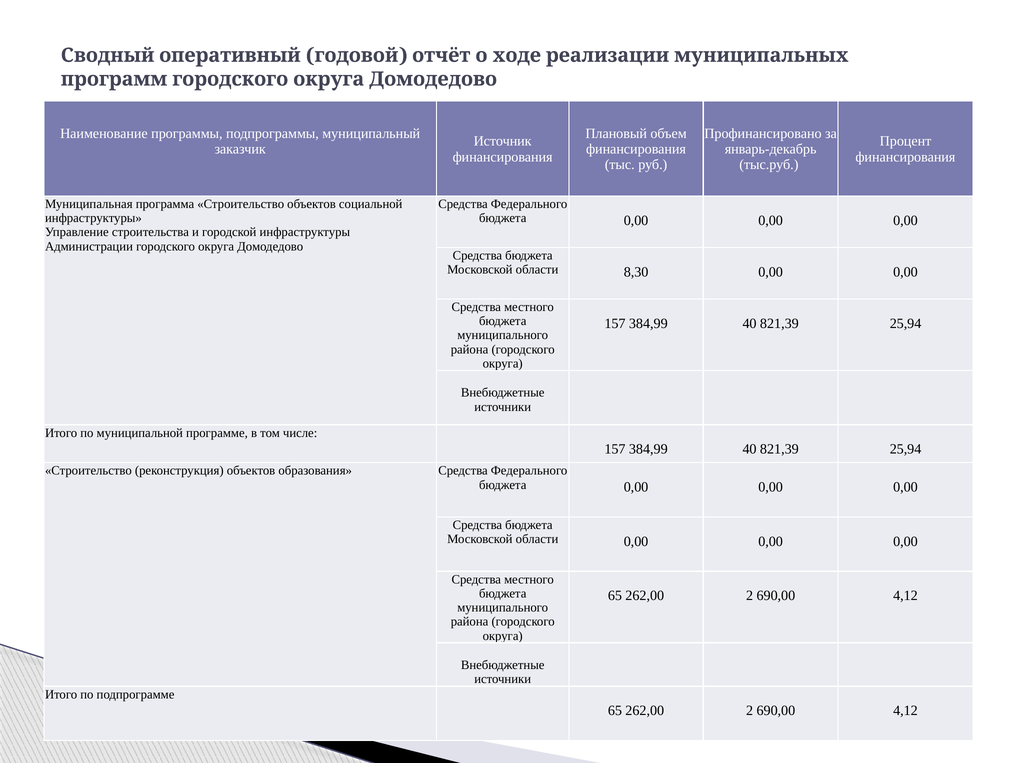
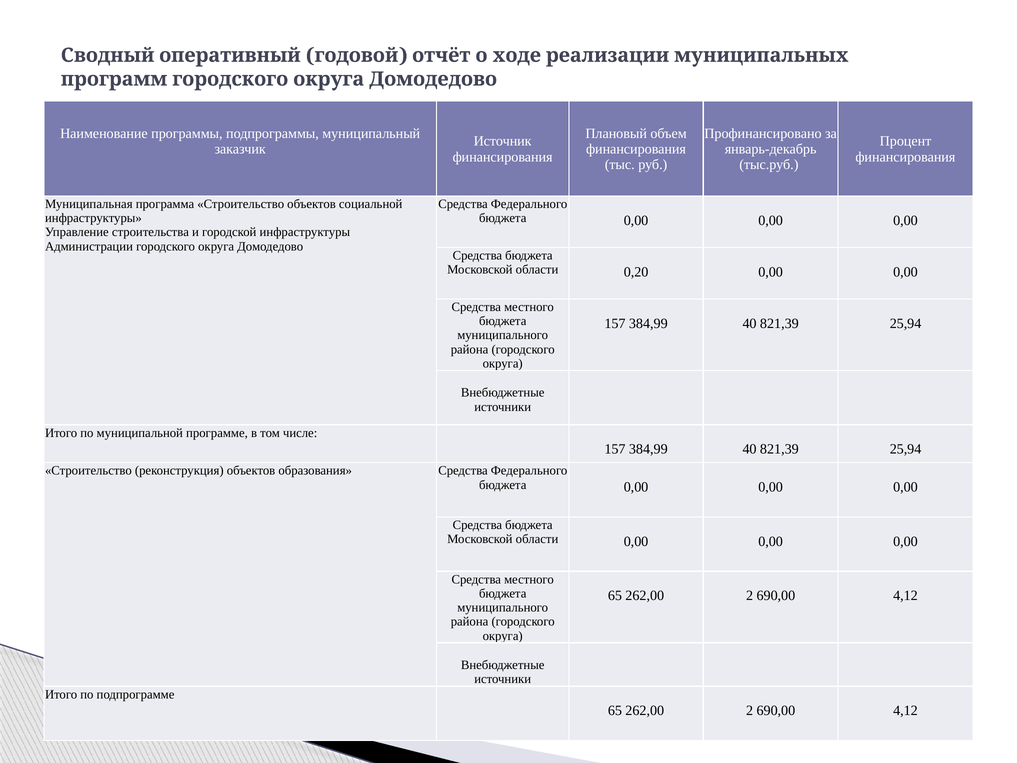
8,30: 8,30 -> 0,20 (636, 272)
